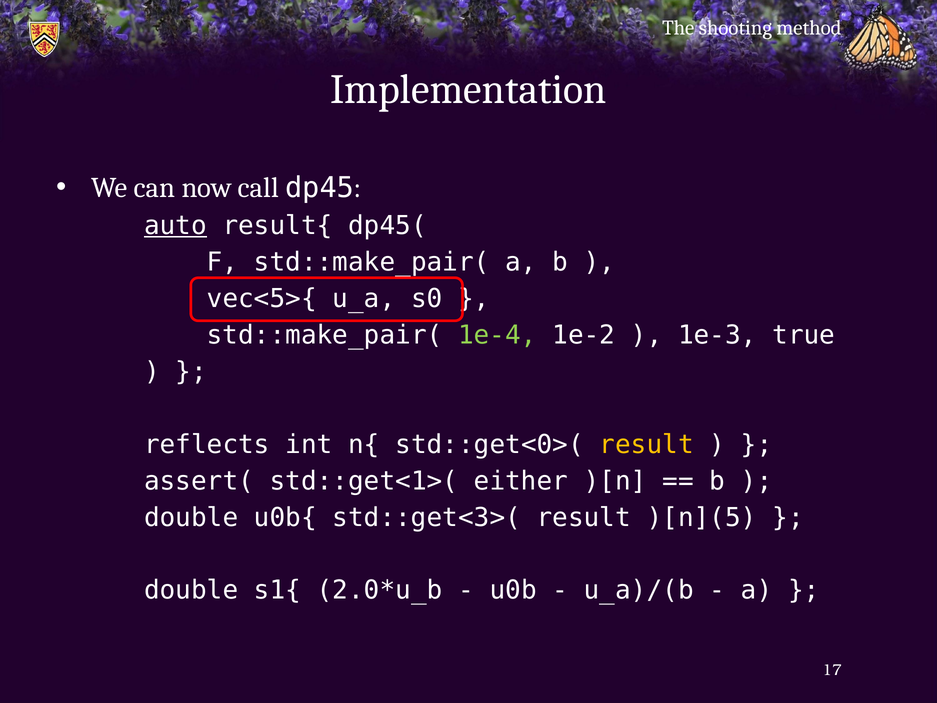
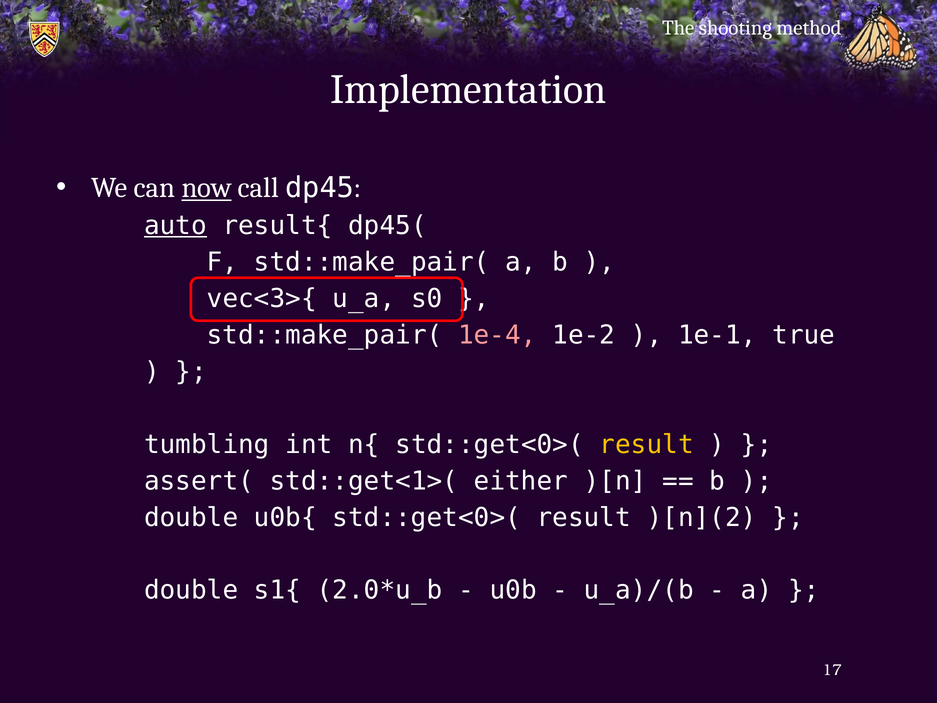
now underline: none -> present (207, 188)
vec<5>{: vec<5>{ -> vec<3>{ (262, 299)
1e-4 colour: light green -> pink (497, 335)
1e-3: 1e-3 -> 1e-1 (717, 335)
reflects: reflects -> tumbling (207, 444)
u0b{ std::get<3>(: std::get<3>( -> std::get<0>( (427, 517)
)[n](5: )[n](5 -> )[n](2 (702, 517)
